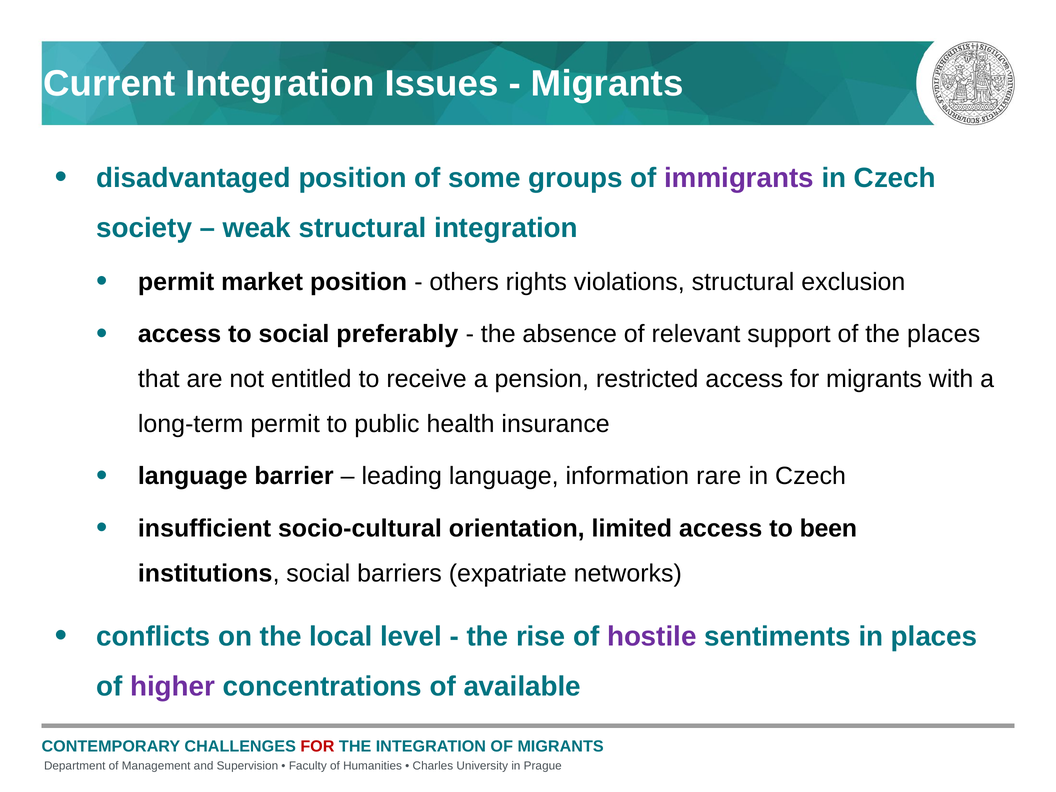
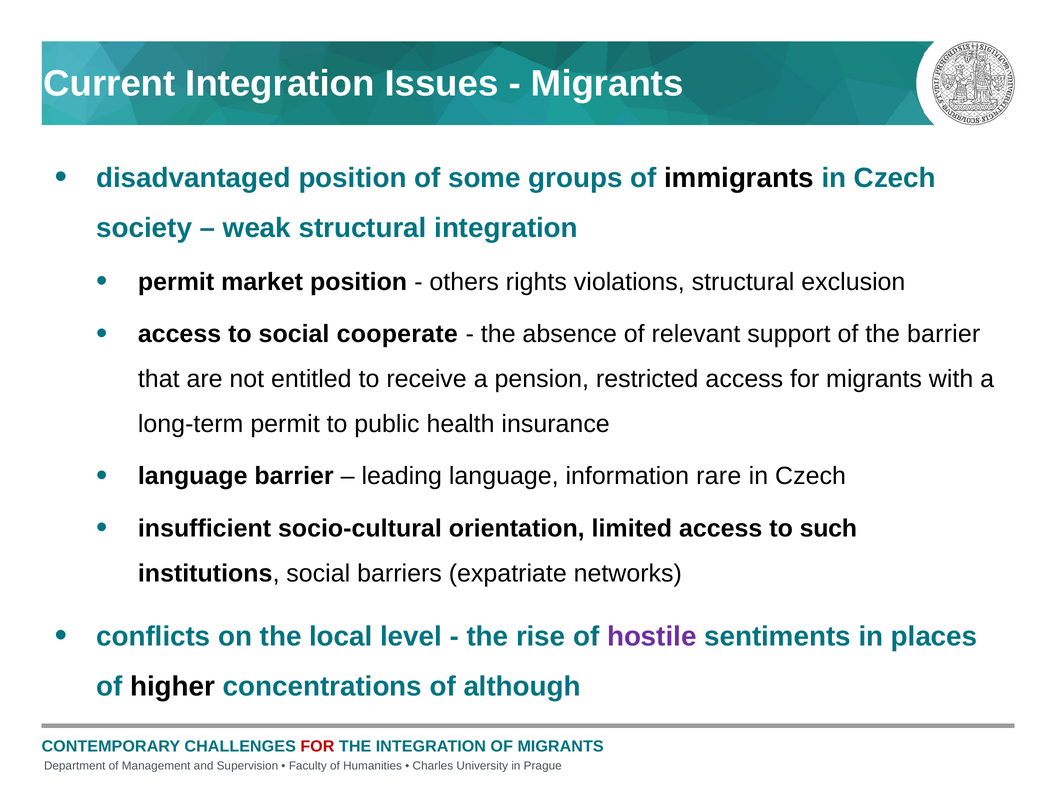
immigrants colour: purple -> black (739, 178)
preferably: preferably -> cooperate (397, 334)
the places: places -> barrier (944, 334)
been: been -> such (828, 528)
higher colour: purple -> black (173, 687)
available: available -> although (522, 687)
